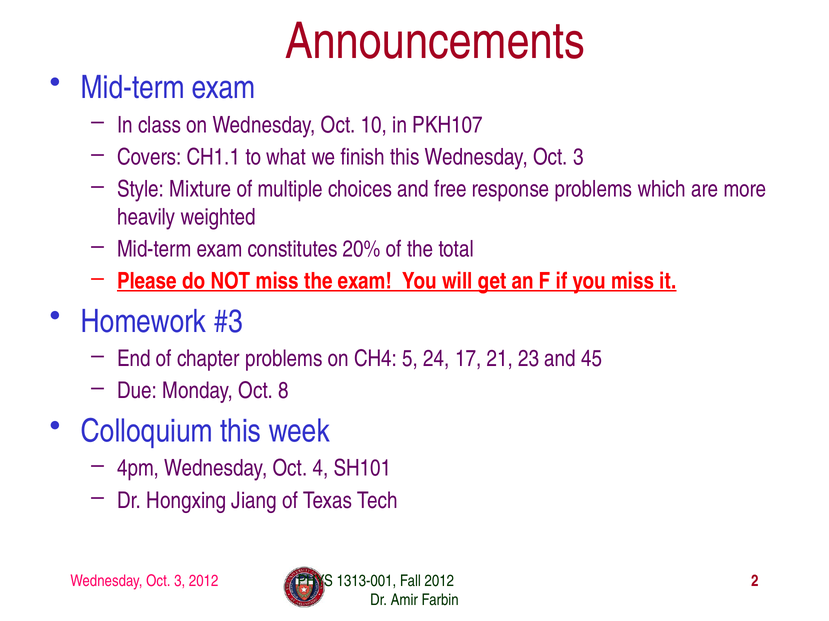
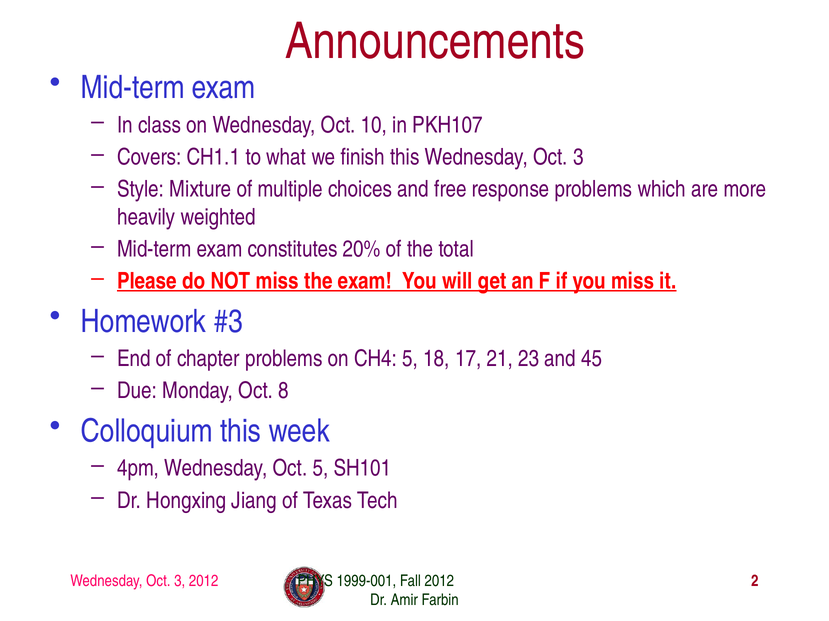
24: 24 -> 18 (437, 359)
Oct 4: 4 -> 5 (320, 469)
1313-001: 1313-001 -> 1999-001 (366, 581)
